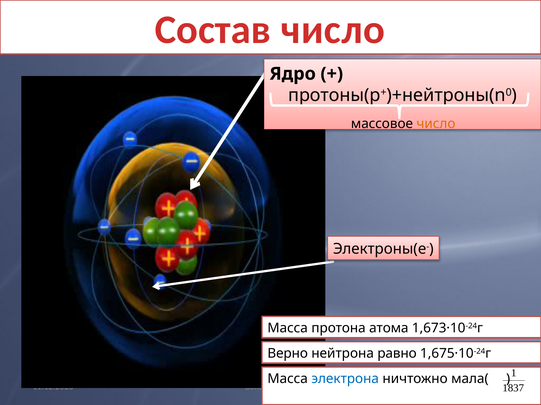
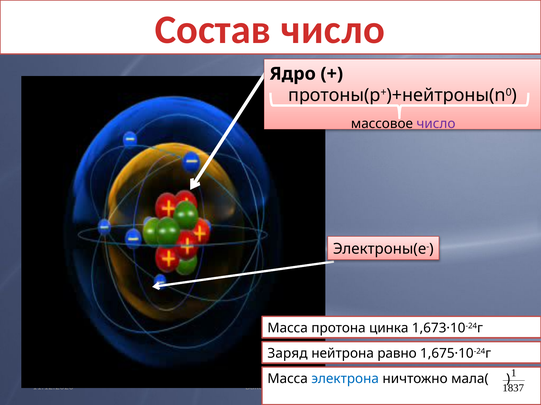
число colour: orange -> purple (436, 124)
атома: атома -> цинка (389, 329)
Верно: Верно -> Заряд (288, 354)
